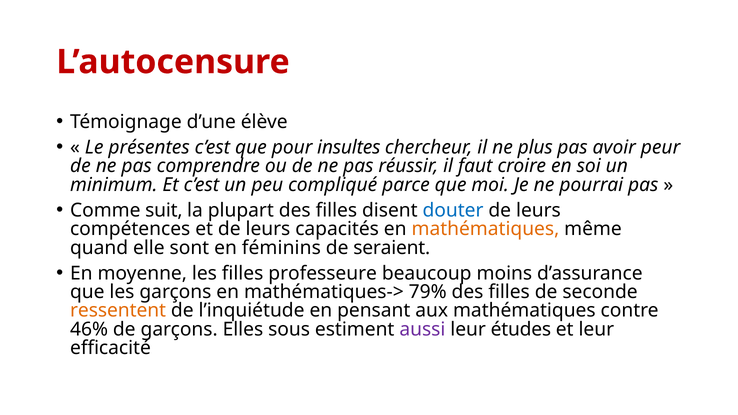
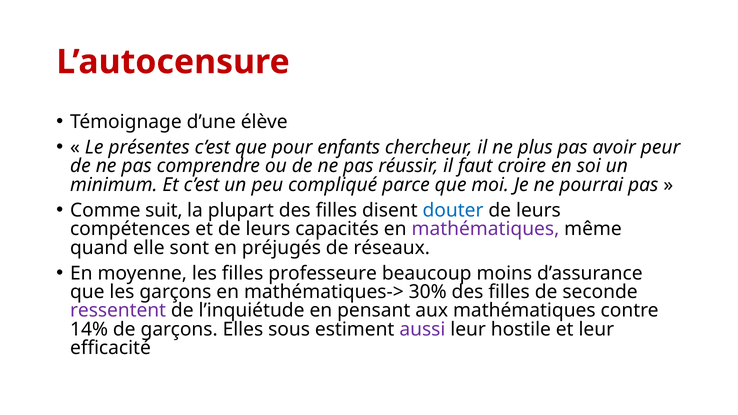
insultes: insultes -> enfants (349, 147)
mathématiques colour: orange -> purple (485, 229)
féminins: féminins -> préjugés (281, 248)
seraient: seraient -> réseaux (392, 248)
79%: 79% -> 30% (428, 292)
ressentent colour: orange -> purple (118, 311)
46%: 46% -> 14% (89, 329)
études: études -> hostile (521, 329)
